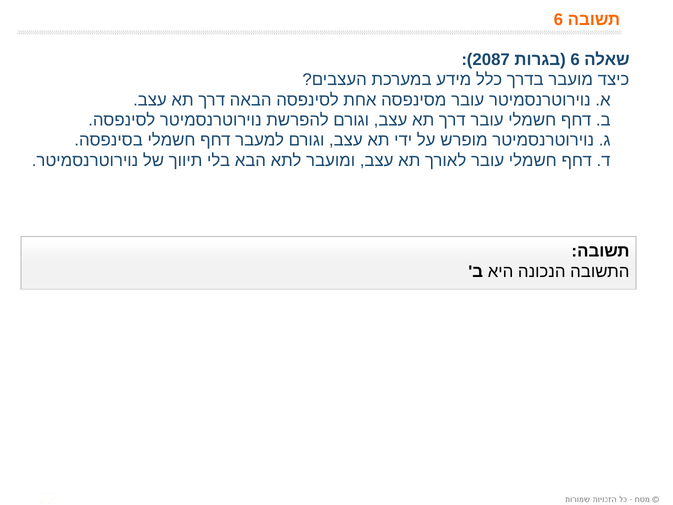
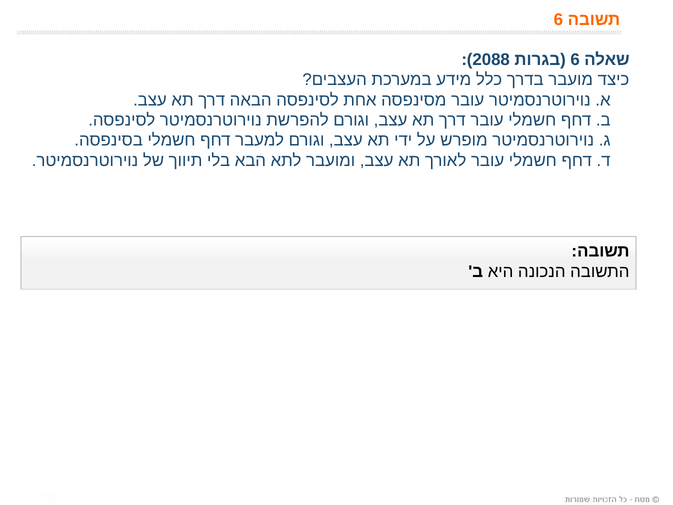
2087: 2087 -> 2088 (491, 60)
